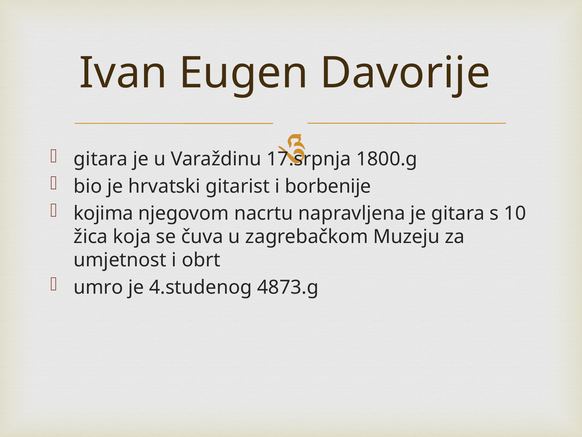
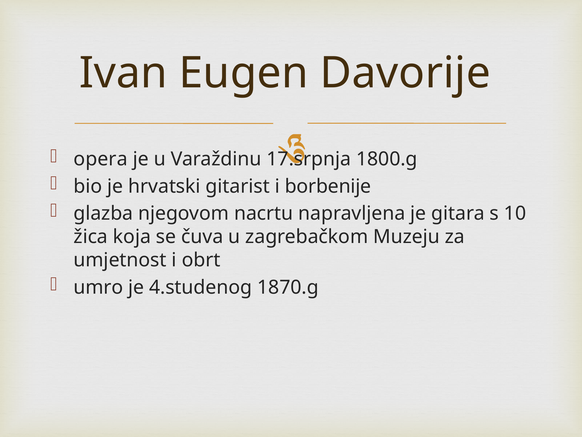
gitara: gitara -> opera (101, 159)
kojima: kojima -> glazba (103, 213)
4873.g: 4873.g -> 1870.g (288, 287)
